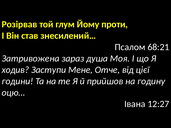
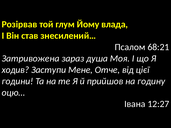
проти: проти -> влада (115, 24)
